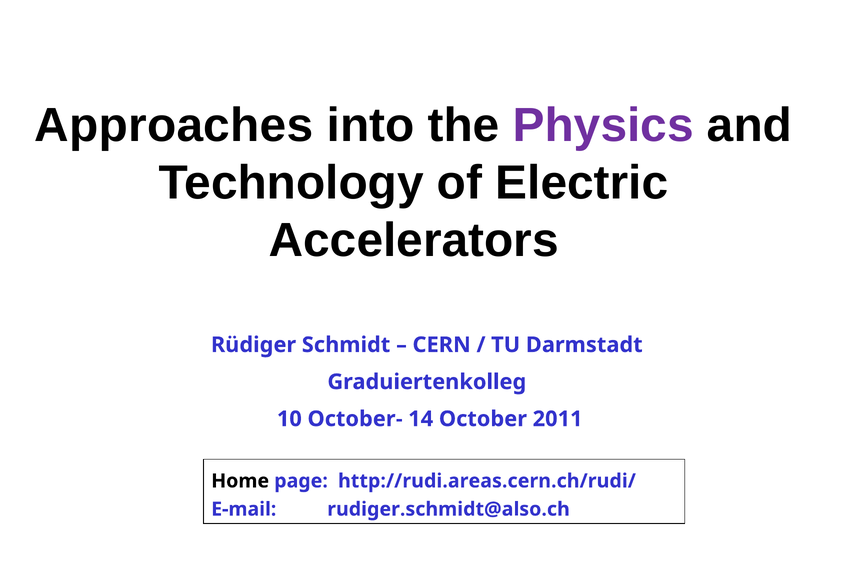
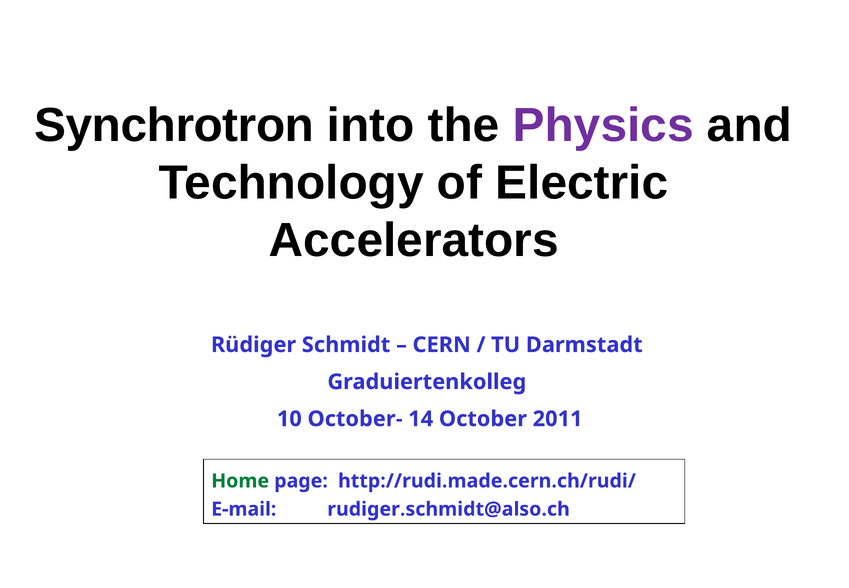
Approaches: Approaches -> Synchrotron (174, 126)
Home colour: black -> green (240, 481)
http://rudi.areas.cern.ch/rudi/: http://rudi.areas.cern.ch/rudi/ -> http://rudi.made.cern.ch/rudi/ (487, 481)
